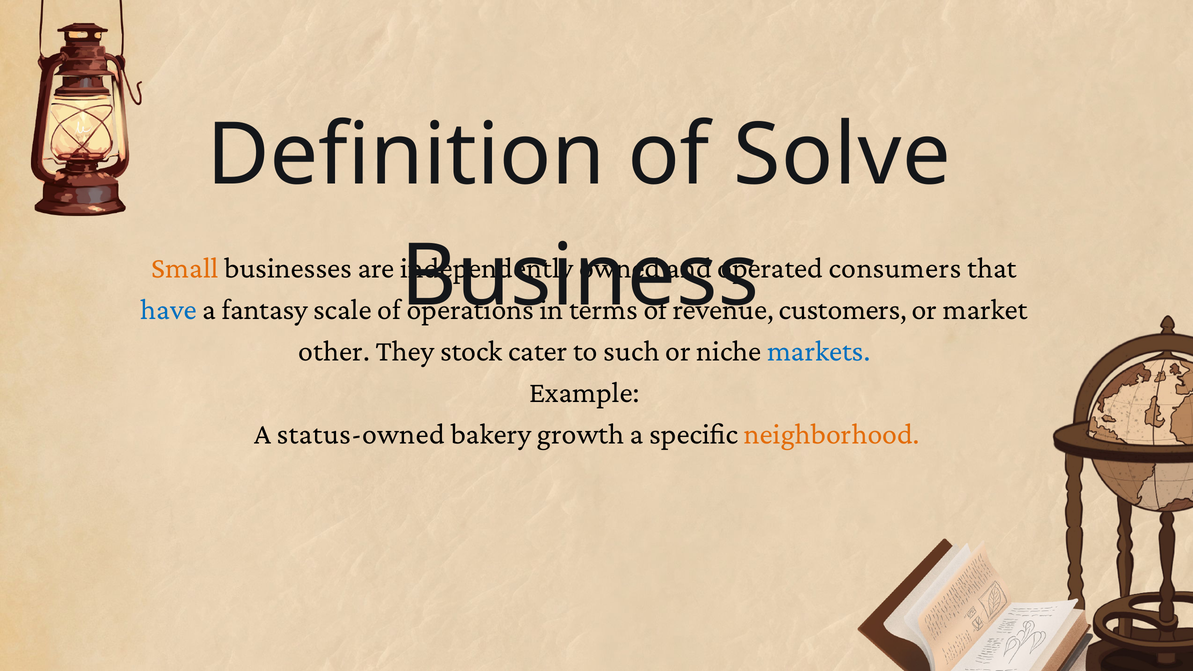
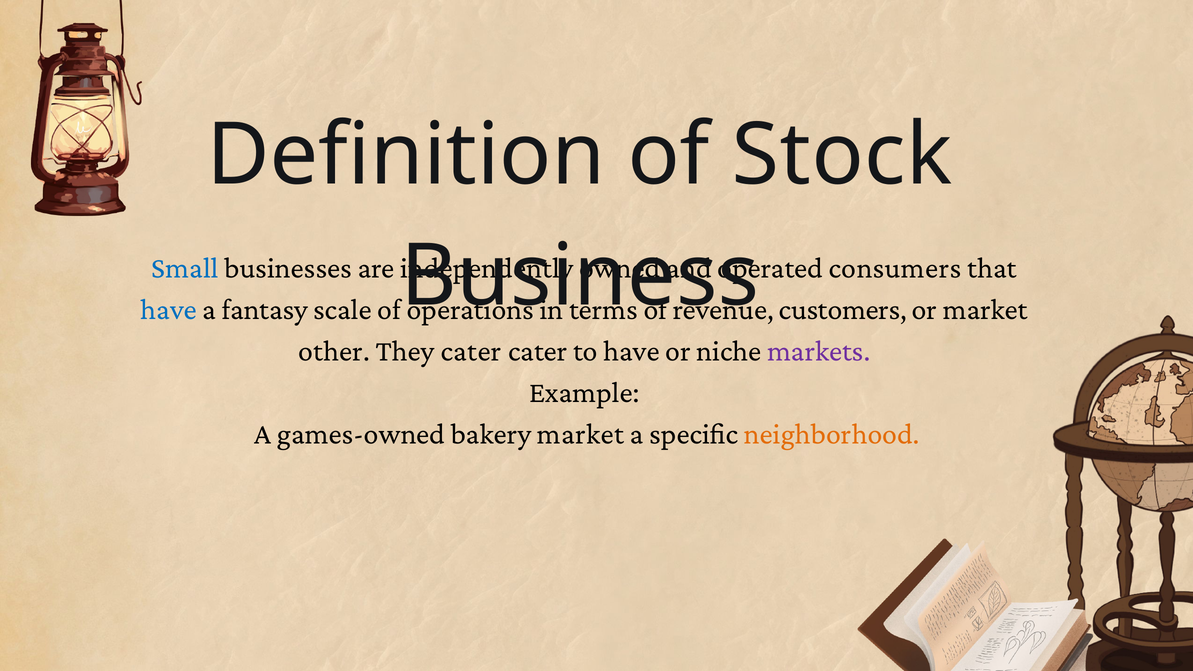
Solve: Solve -> Stock (842, 155)
Small colour: orange -> blue (185, 268)
They stock: stock -> cater (471, 351)
to such: such -> have (631, 351)
markets colour: blue -> purple (819, 351)
status-owned: status-owned -> games-owned (361, 434)
bakery growth: growth -> market (580, 434)
